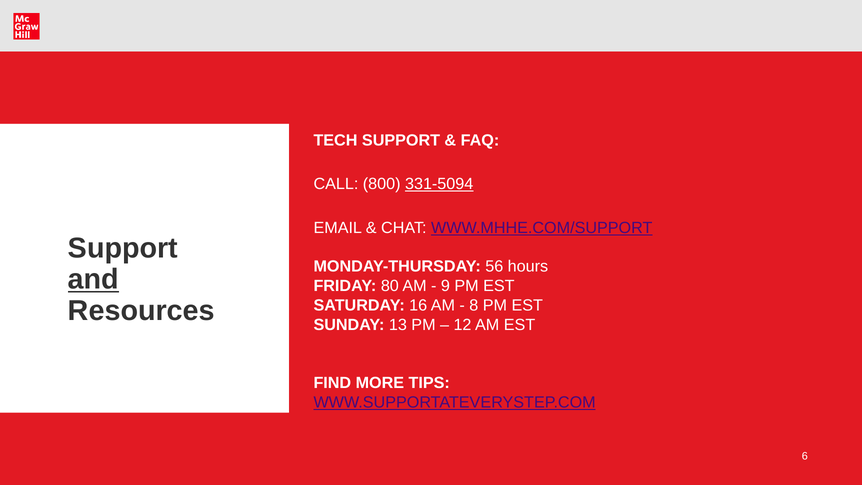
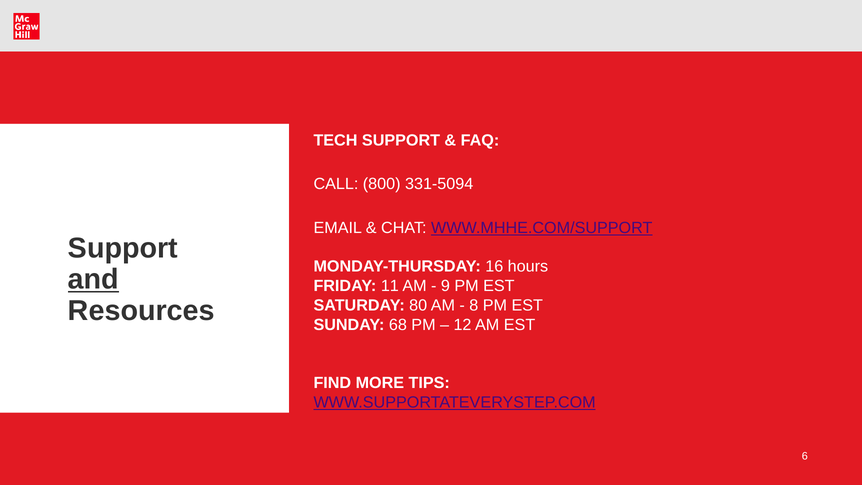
331-5094 underline: present -> none (439, 184)
56: 56 -> 16 (494, 267)
80: 80 -> 11 (390, 286)
16: 16 -> 80 (418, 305)
13: 13 -> 68 (398, 325)
